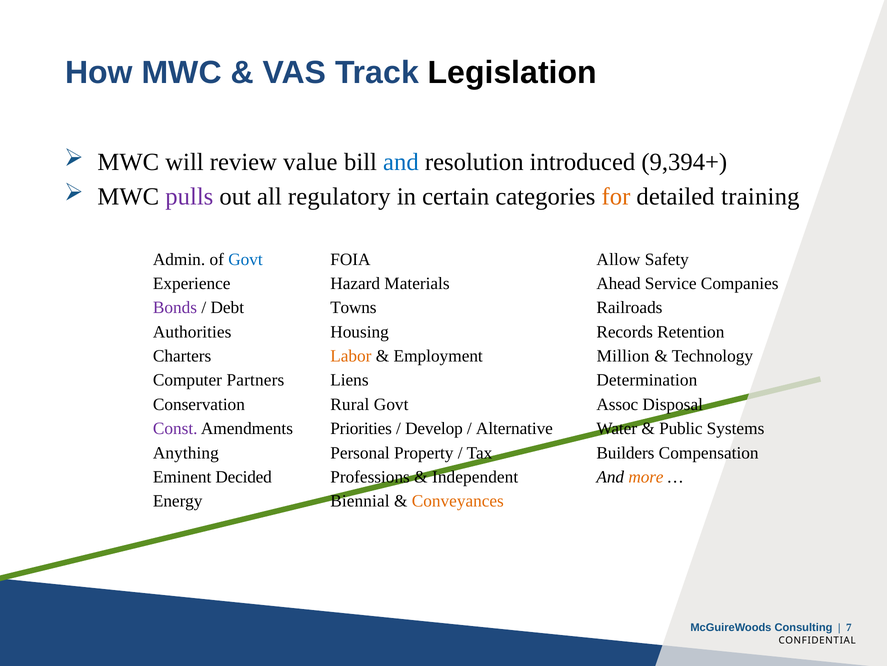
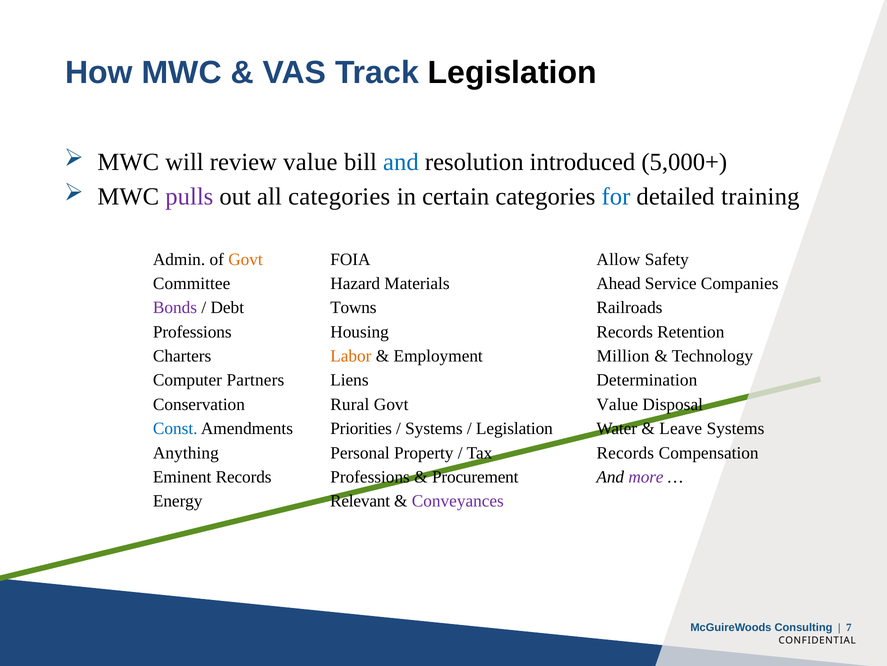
9,394+: 9,394+ -> 5,000+ (684, 162)
all regulatory: regulatory -> categories (339, 196)
for colour: orange -> blue (616, 196)
Govt colour: blue -> orange (245, 259)
Experience: Experience -> Committee (192, 283)
Authorities: Authorities -> Professions (192, 332)
Govt Assoc: Assoc -> Value (617, 404)
Const colour: purple -> blue (175, 428)
Develop: Develop -> Systems (434, 428)
Alternative: Alternative -> Legislation (514, 428)
Public: Public -> Leave (681, 428)
Tax Builders: Builders -> Records (625, 452)
Eminent Decided: Decided -> Records (244, 477)
Independent: Independent -> Procurement (475, 477)
more colour: orange -> purple (646, 477)
Biennial: Biennial -> Relevant (360, 501)
Conveyances colour: orange -> purple (458, 501)
